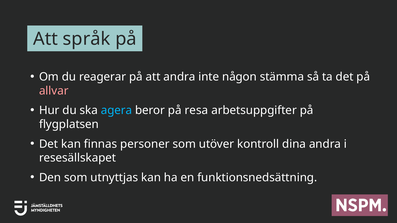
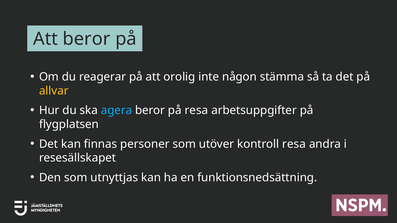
Att språk: språk -> beror (87, 39)
att andra: andra -> orolig (179, 77)
allvar colour: pink -> yellow (54, 91)
kontroll dina: dina -> resa (294, 144)
